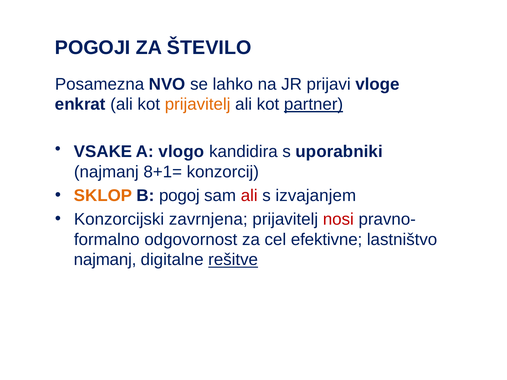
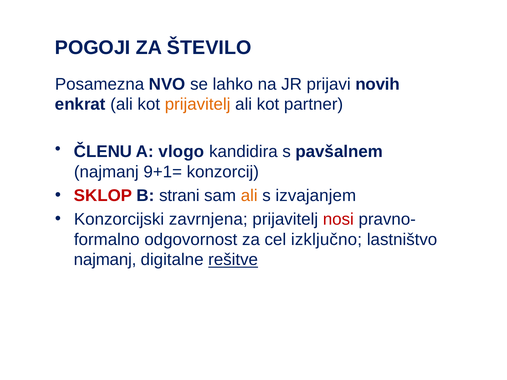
vloge: vloge -> novih (378, 84)
partner underline: present -> none (314, 104)
VSAKE: VSAKE -> ČLENU (103, 152)
uporabniki: uporabniki -> pavšalnem (339, 152)
8+1=: 8+1= -> 9+1= (163, 172)
SKLOP colour: orange -> red (103, 196)
pogoj: pogoj -> strani (179, 196)
ali colour: red -> orange (249, 196)
efektivne: efektivne -> izključno (326, 240)
